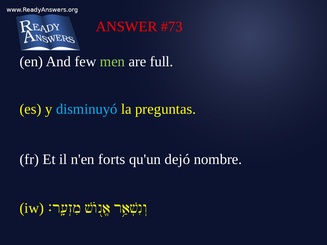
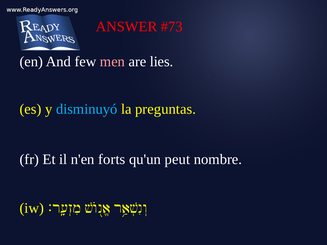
men colour: light green -> pink (112, 62)
full: full -> lies (162, 62)
dejó: dejó -> peut (177, 160)
